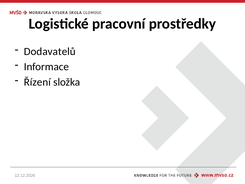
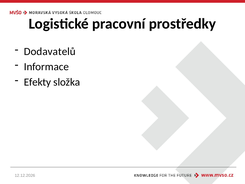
Řízení: Řízení -> Efekty (37, 82)
